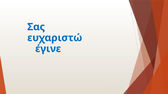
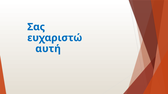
έγινε: έγινε -> αυτή (48, 49)
